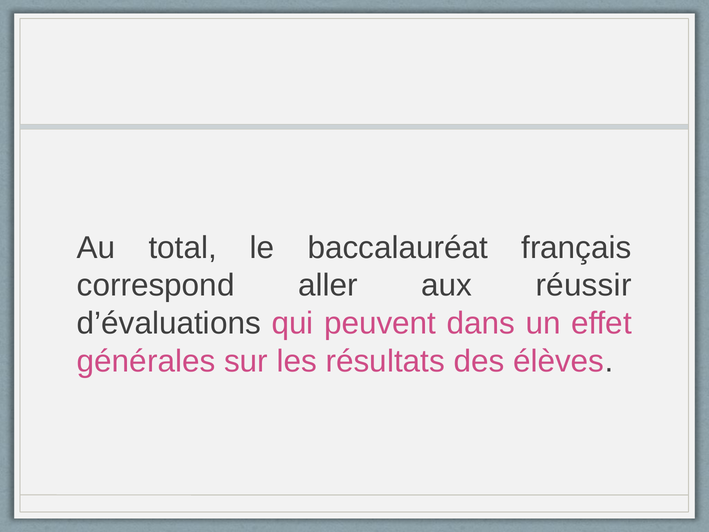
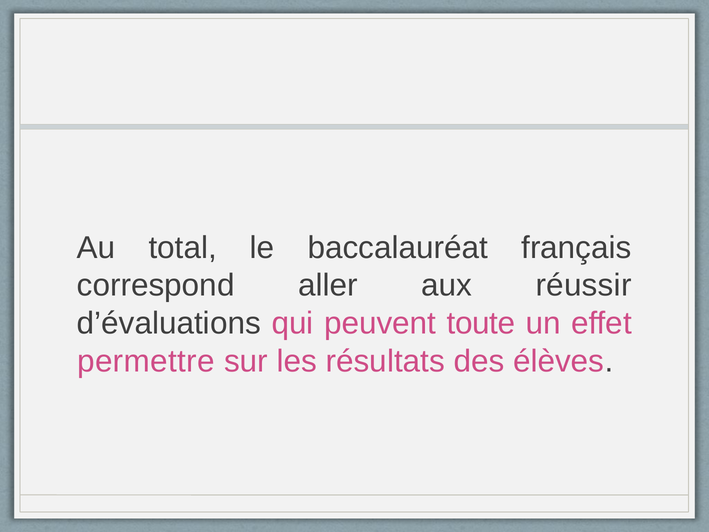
dans: dans -> toute (481, 323)
générales: générales -> permettre (146, 361)
